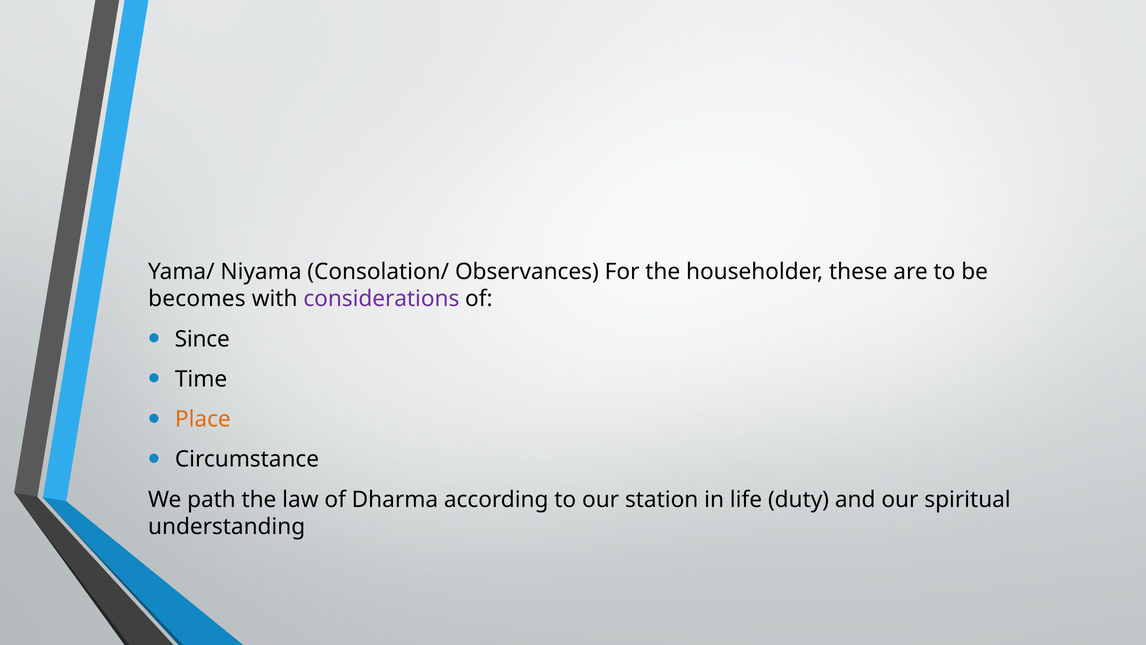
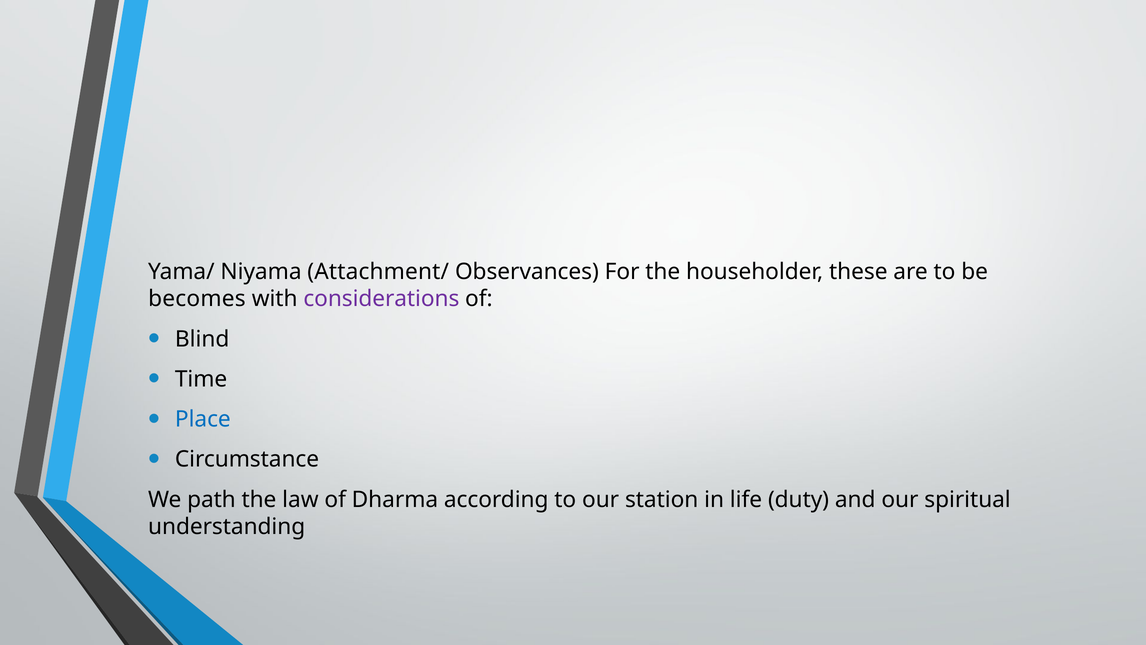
Consolation/: Consolation/ -> Attachment/ (378, 272)
Since: Since -> Blind (202, 339)
Place colour: orange -> blue (203, 419)
